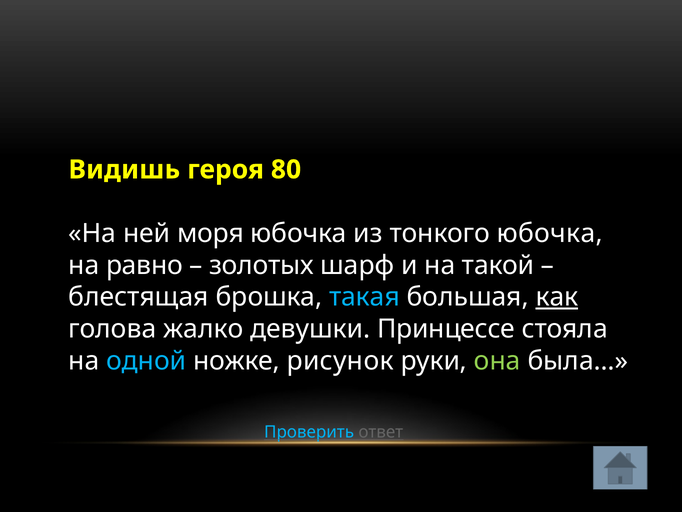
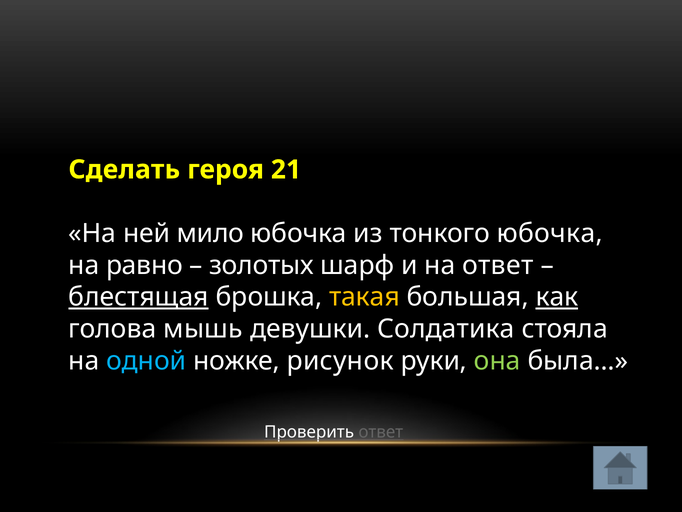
Видишь: Видишь -> Сделать (124, 169)
80: 80 -> 21 (286, 169)
моря: моря -> мило (210, 233)
на такой: такой -> ответ (498, 265)
блестящая underline: none -> present (139, 297)
такая colour: light blue -> yellow (364, 297)
жалко: жалко -> мышь (203, 329)
Принцессе: Принцессе -> Солдатика (446, 329)
Проверить colour: light blue -> white (309, 432)
